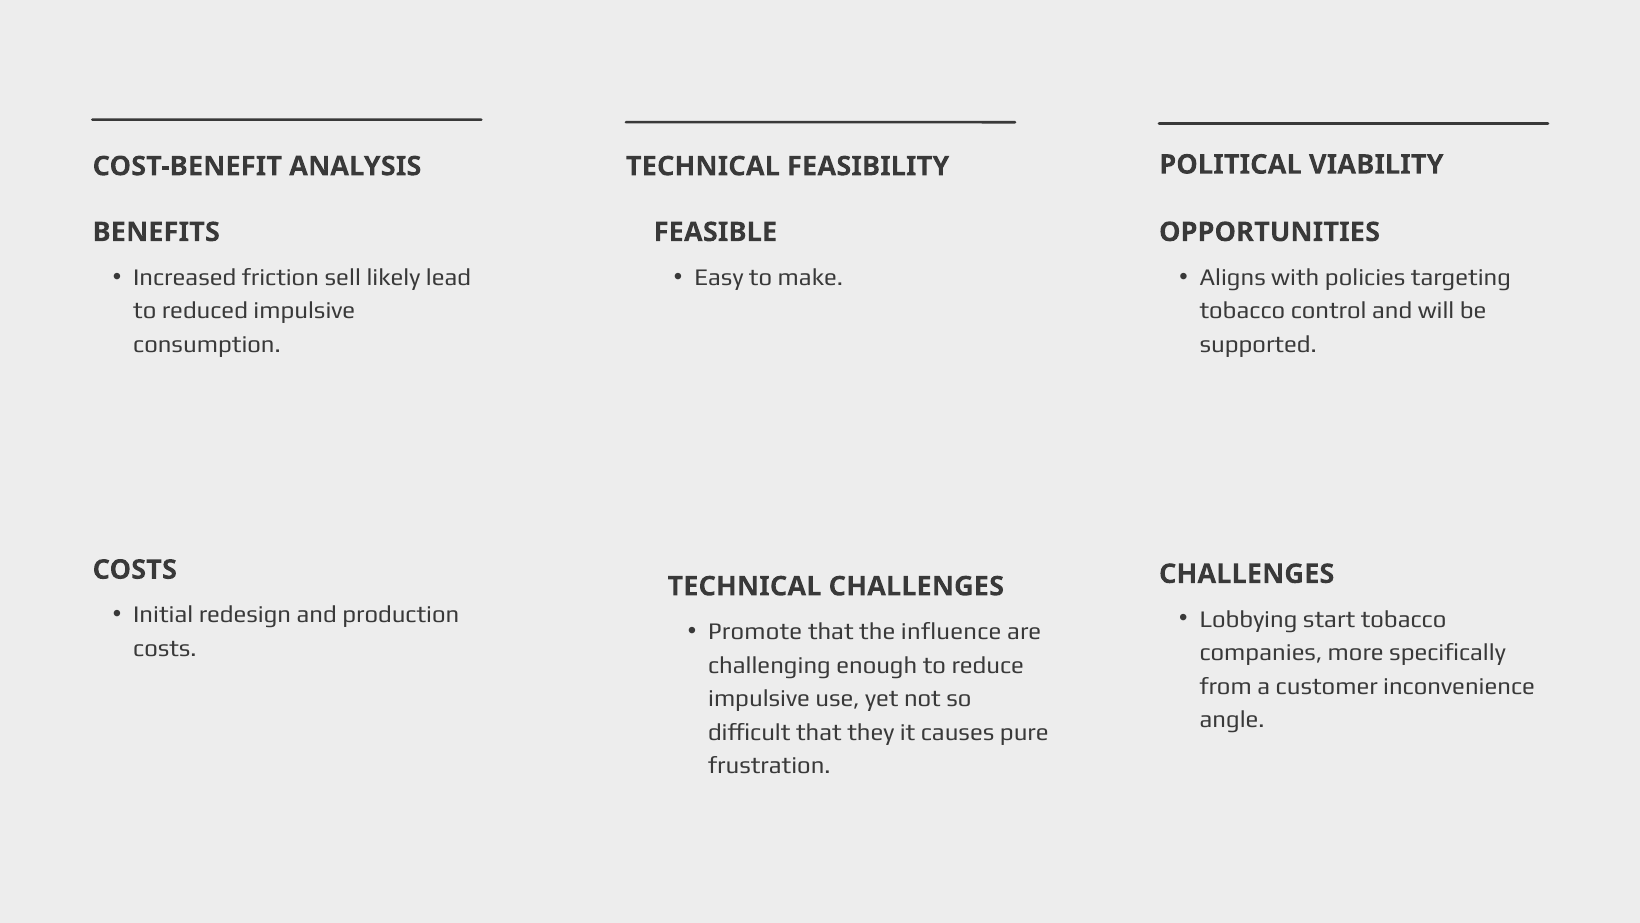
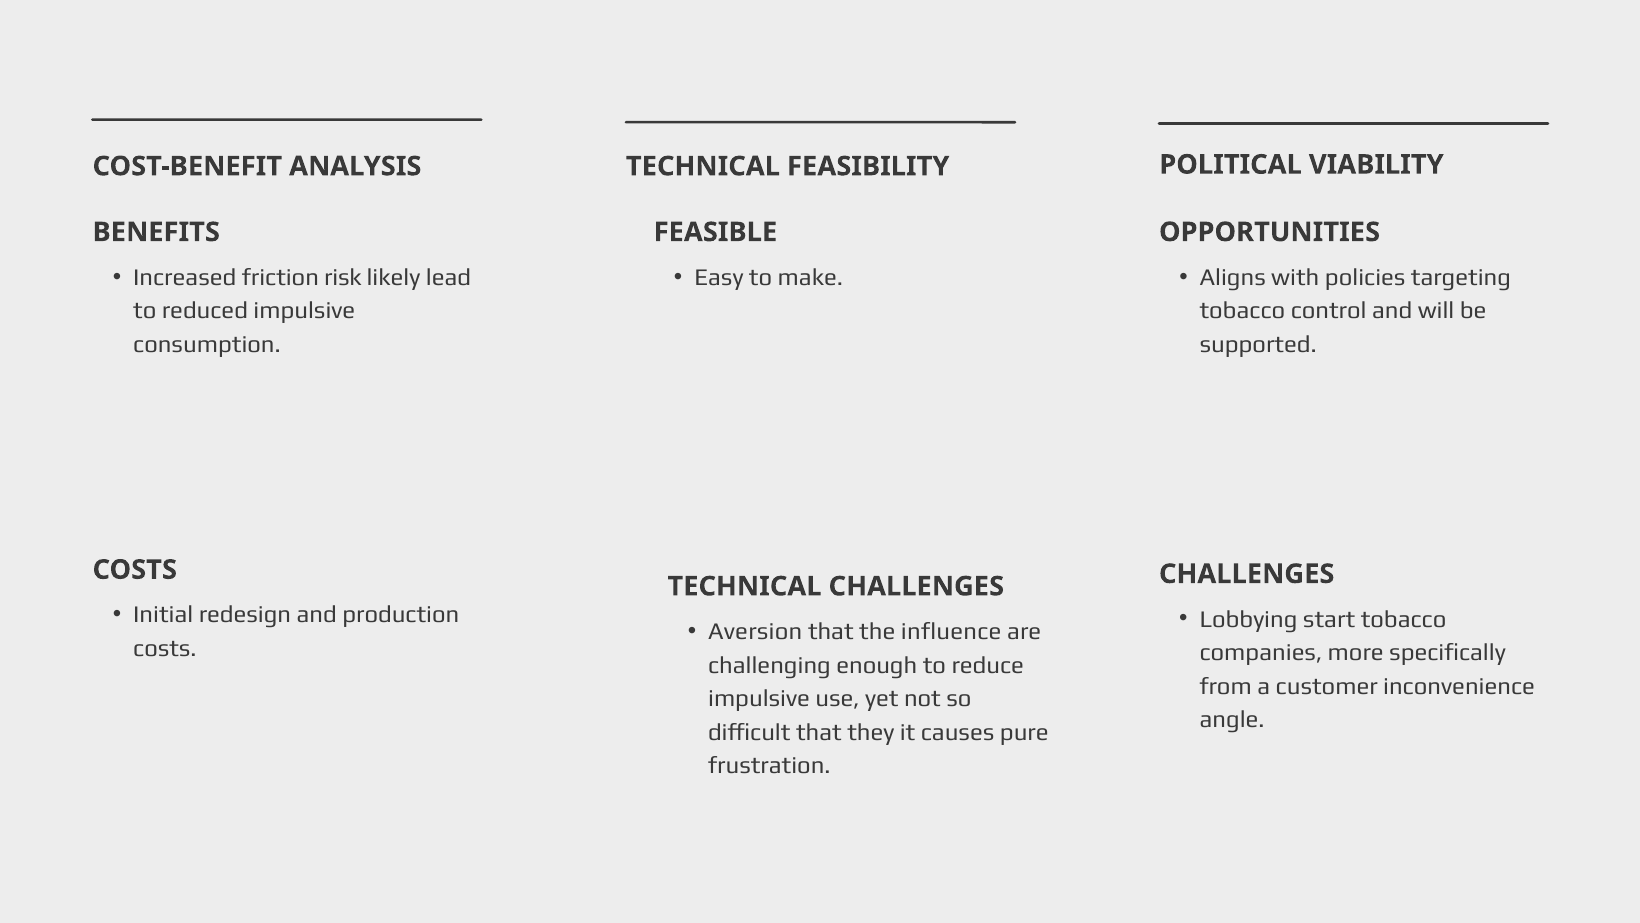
sell: sell -> risk (343, 277)
Promote: Promote -> Aversion (755, 631)
